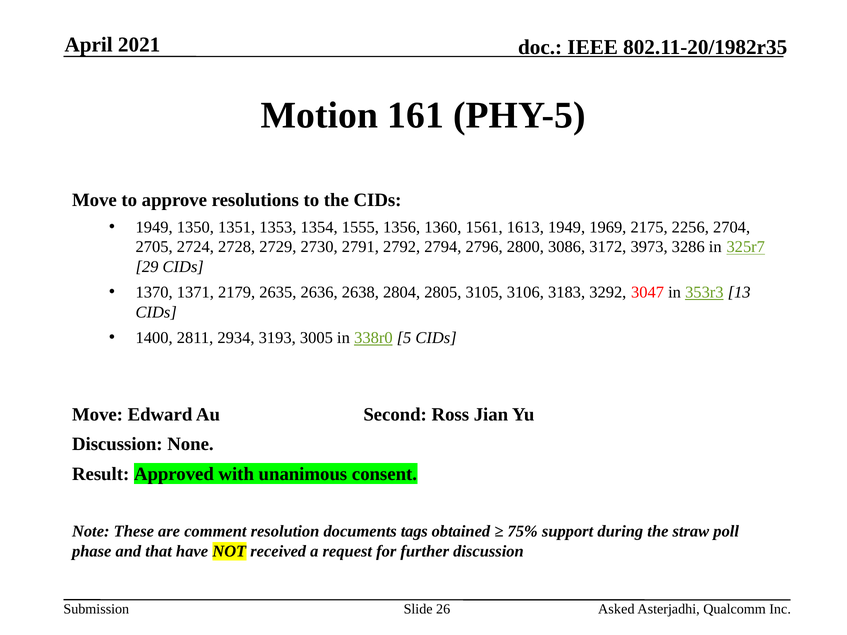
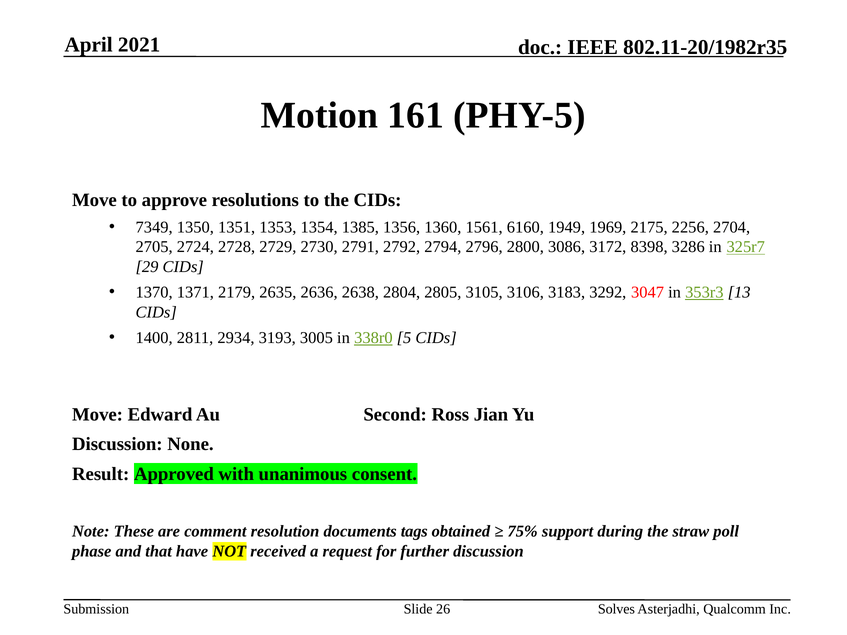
1949: 1949 -> 7349 (154, 227)
1555: 1555 -> 1385 (360, 227)
1613: 1613 -> 6160 (525, 227)
3973: 3973 -> 8398 (649, 247)
Asked: Asked -> Solves (616, 609)
